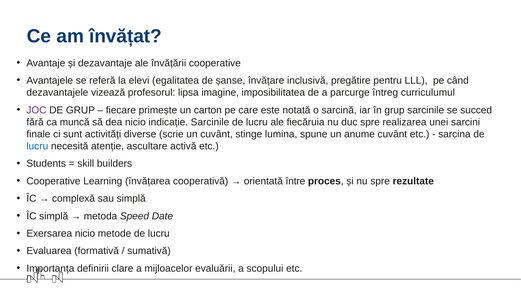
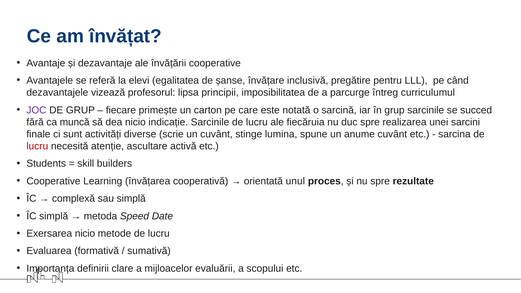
imagine: imagine -> principii (220, 93)
lucru colour: blue -> red (37, 146)
între: între -> unul (295, 181)
